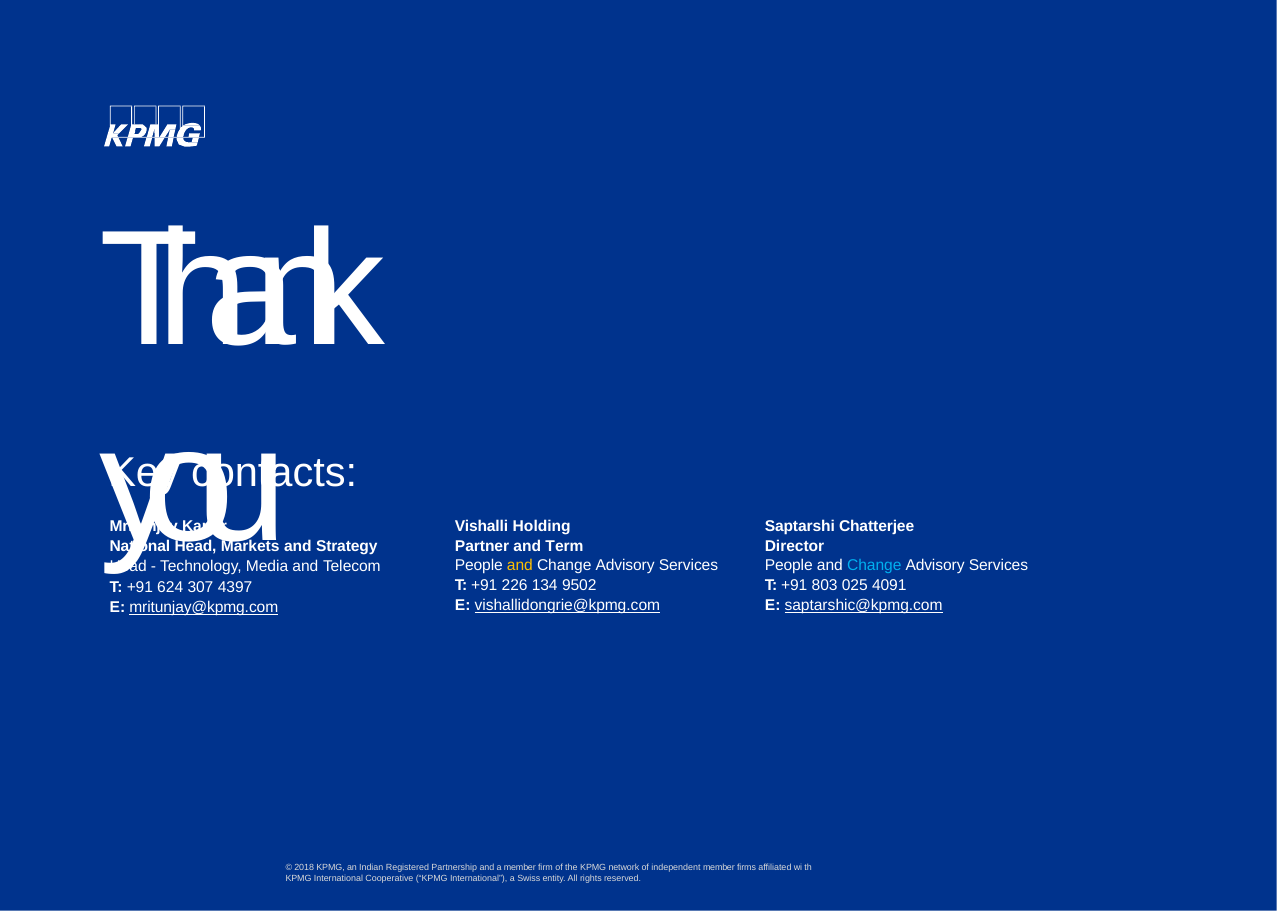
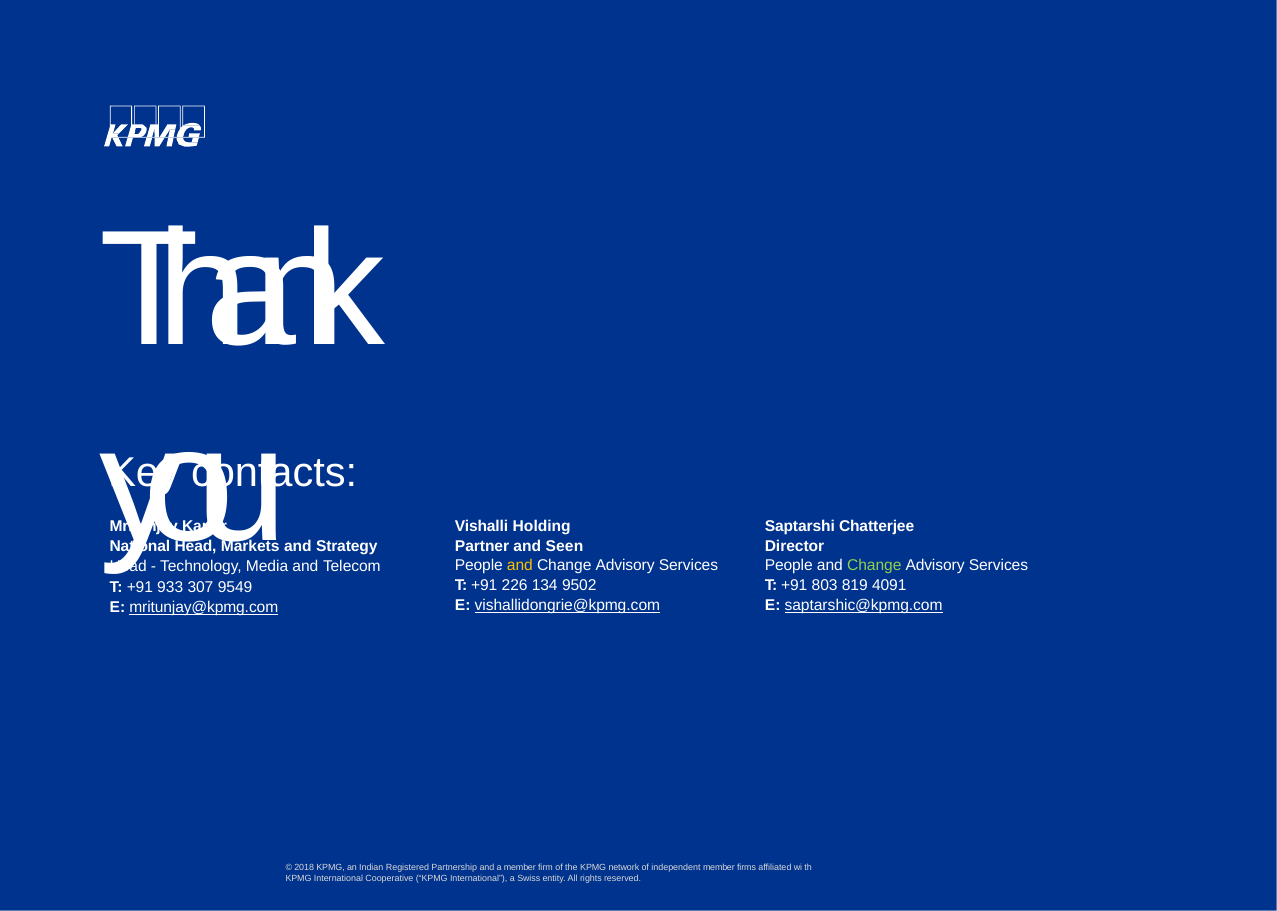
Term: Term -> Seen (564, 546)
Change colour: light blue -> light green (874, 565)
025: 025 -> 819 (855, 585)
624: 624 -> 933 (170, 587)
4397: 4397 -> 9549 (235, 587)
